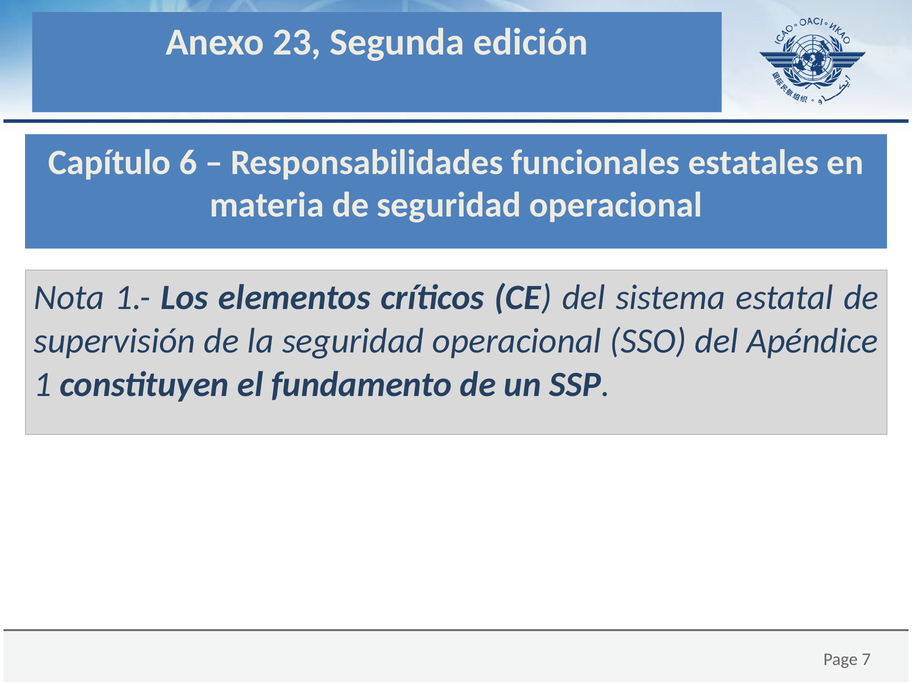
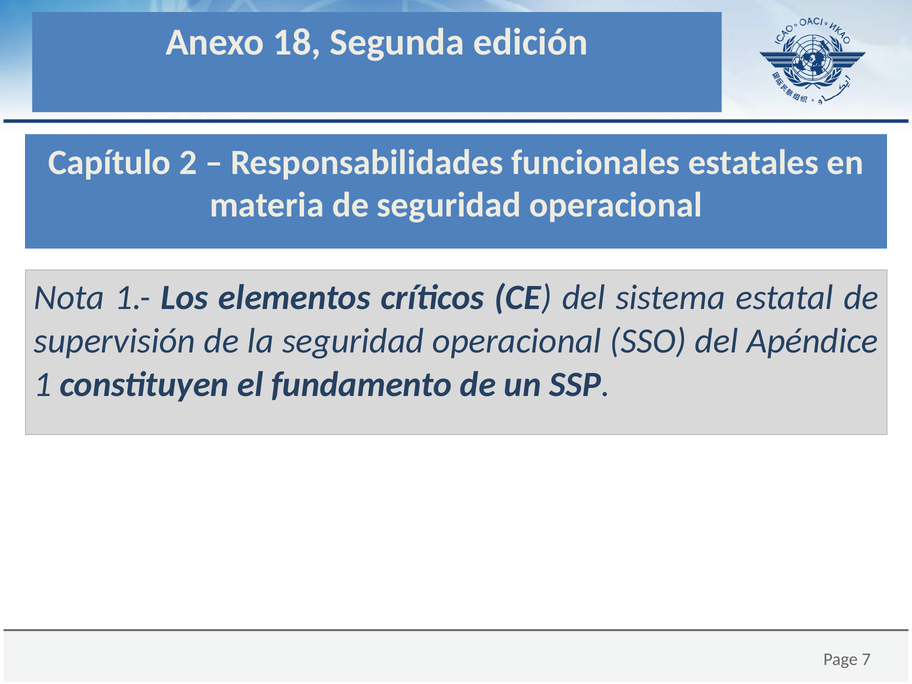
23: 23 -> 18 (297, 42)
6: 6 -> 2 (188, 162)
